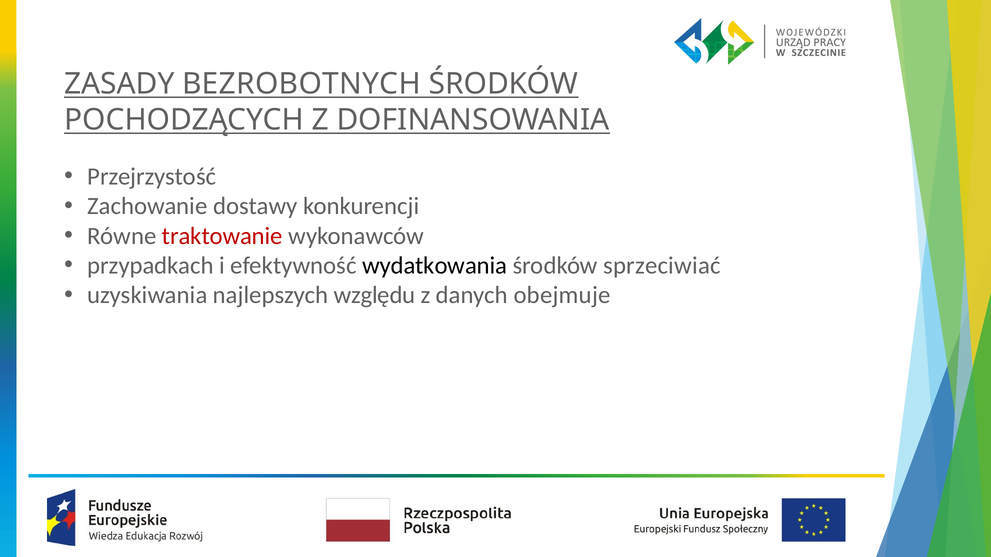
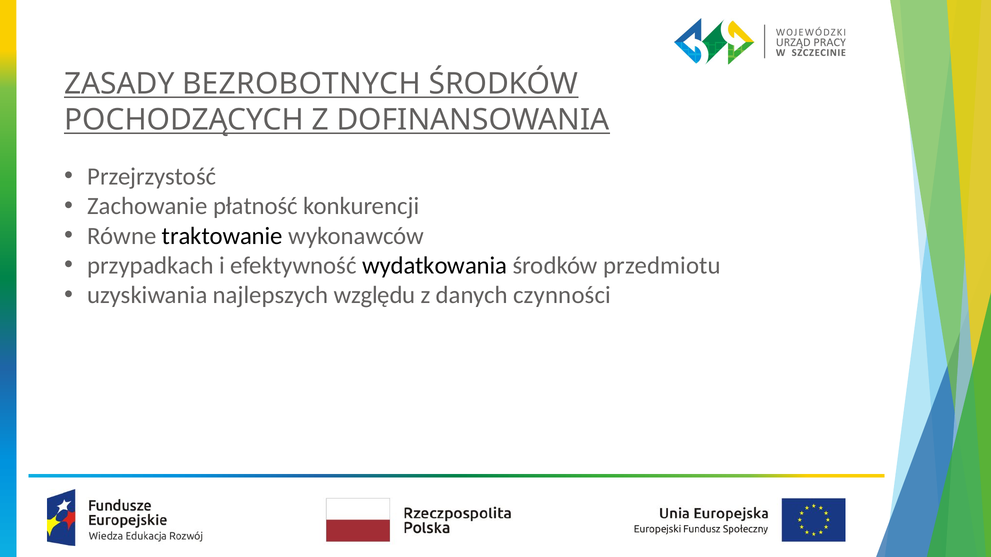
dostawy: dostawy -> płatność (255, 206)
traktowanie colour: red -> black (222, 236)
sprzeciwiać: sprzeciwiać -> przedmiotu (662, 266)
obejmuje: obejmuje -> czynności (562, 296)
